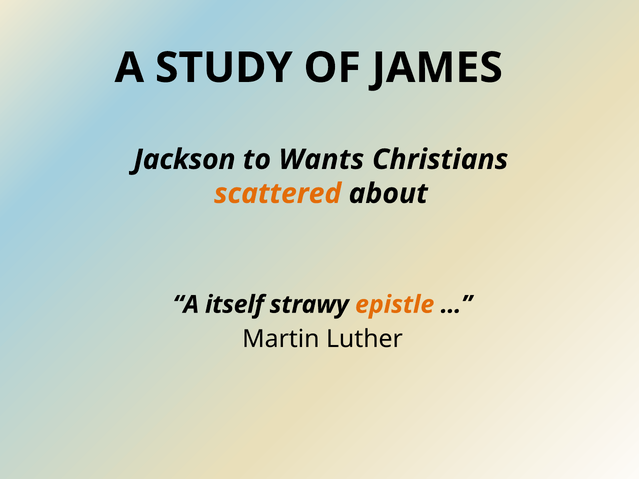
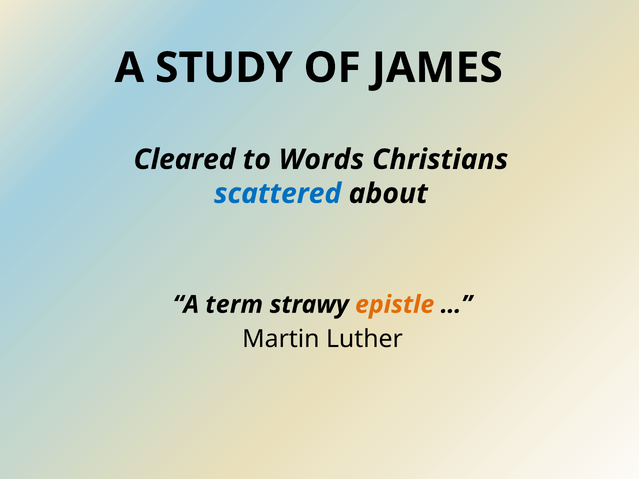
Jackson: Jackson -> Cleared (185, 160)
Wants: Wants -> Words (321, 160)
scattered colour: orange -> blue (278, 194)
itself: itself -> term (234, 305)
